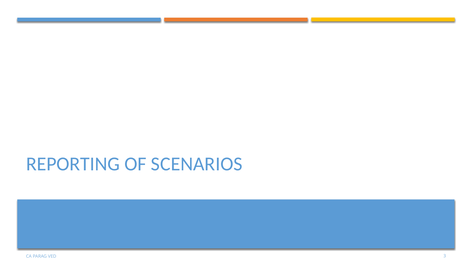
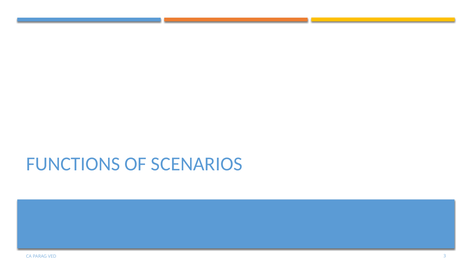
REPORTING: REPORTING -> FUNCTIONS (73, 164)
